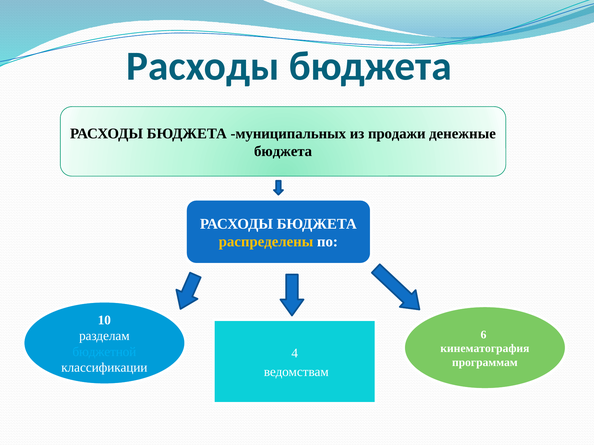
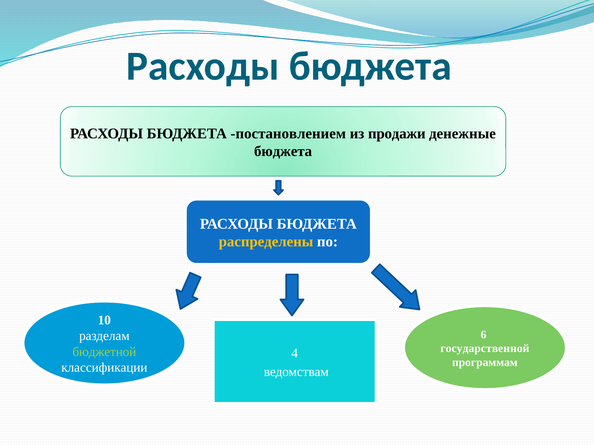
муниципальных: муниципальных -> постановлением (288, 134)
кинематография: кинематография -> государственной (485, 349)
бюджетной colour: light blue -> light green (104, 352)
